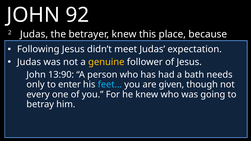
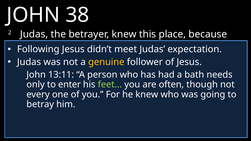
92: 92 -> 38 (77, 15)
13:90: 13:90 -> 13:11 (61, 75)
feet colour: light blue -> light green (110, 85)
are given: given -> often (171, 85)
